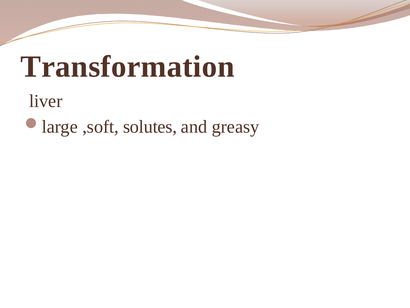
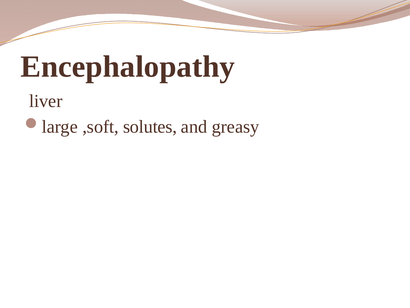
Transformation: Transformation -> Encephalopathy (128, 67)
